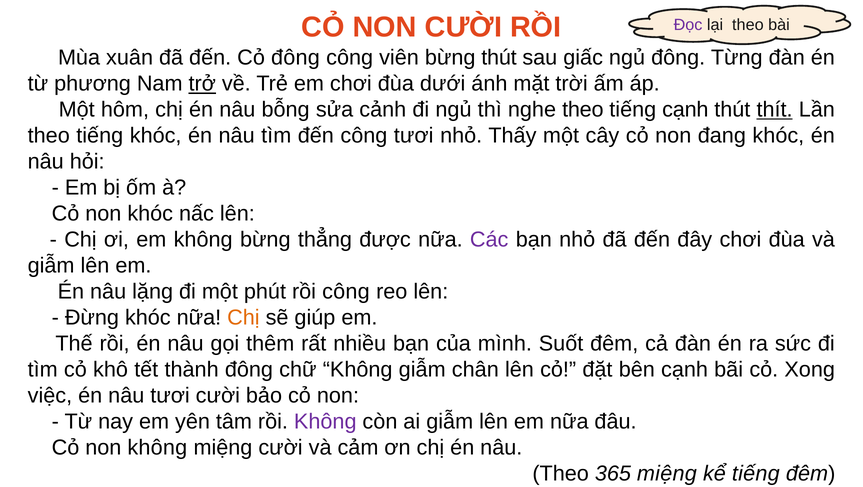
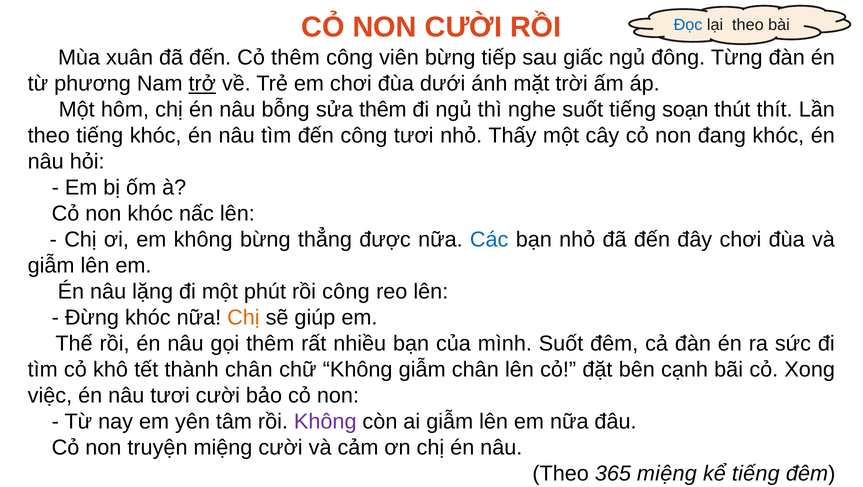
Đọc colour: purple -> blue (688, 25)
Cỏ đông: đông -> thêm (295, 58)
bừng thút: thút -> tiếp (499, 58)
sửa cảnh: cảnh -> thêm (383, 110)
nghe theo: theo -> suốt (583, 110)
tiếng cạnh: cạnh -> soạn (685, 110)
thít underline: present -> none (775, 110)
Các colour: purple -> blue (489, 239)
thành đông: đông -> chân (249, 369)
non không: không -> truyện (157, 447)
